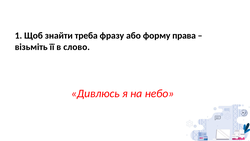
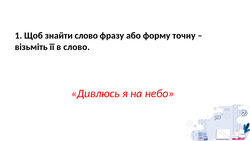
знайти треба: треба -> слово (86, 36)
права: права -> точну (184, 36)
